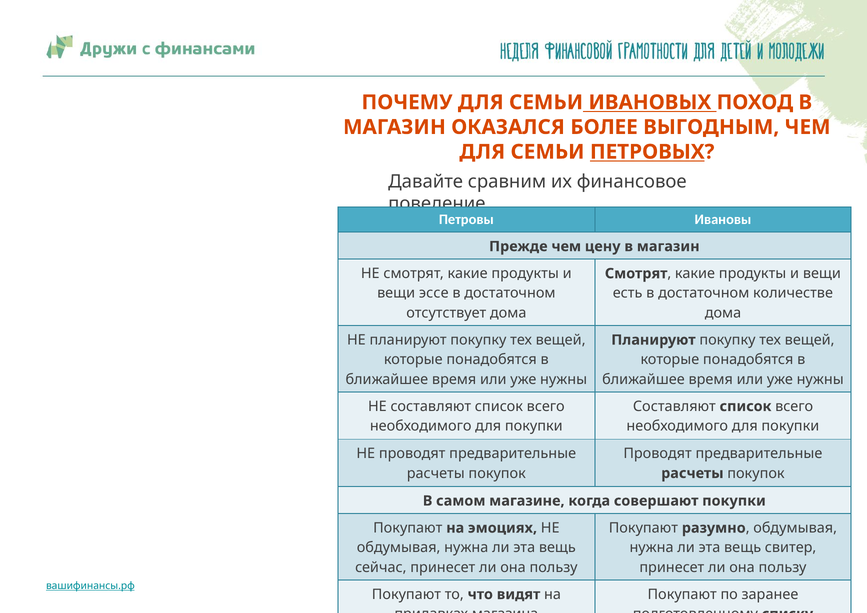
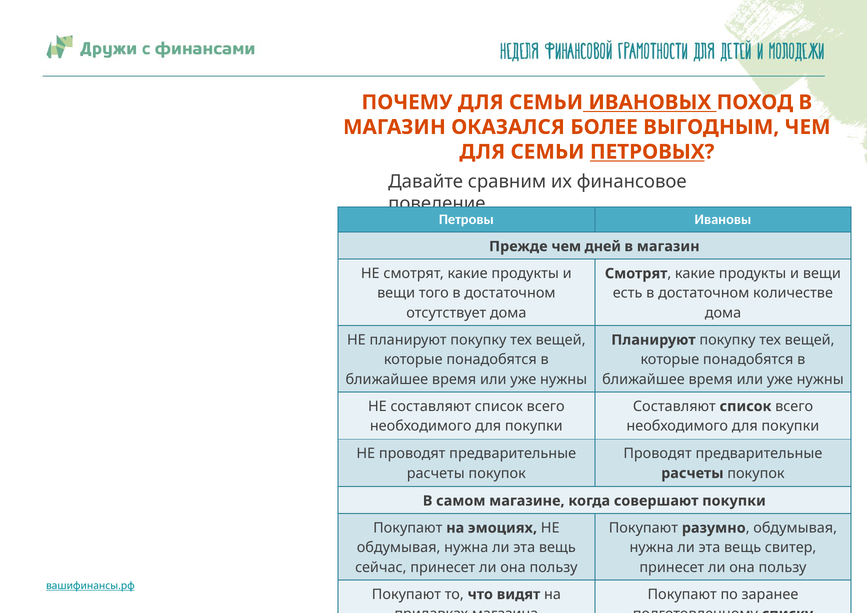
цену: цену -> дней (603, 247)
эссе: эссе -> того (434, 293)
